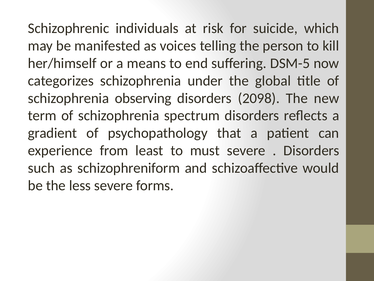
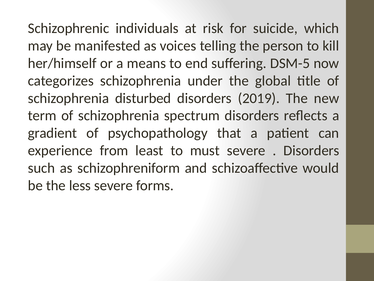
observing: observing -> disturbed (143, 98)
2098: 2098 -> 2019 (259, 98)
